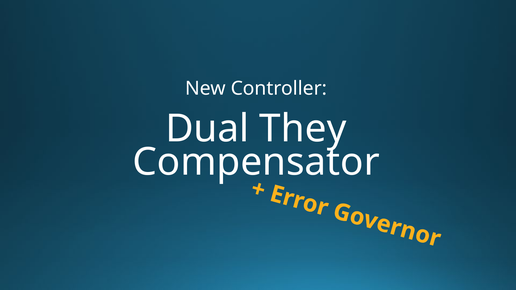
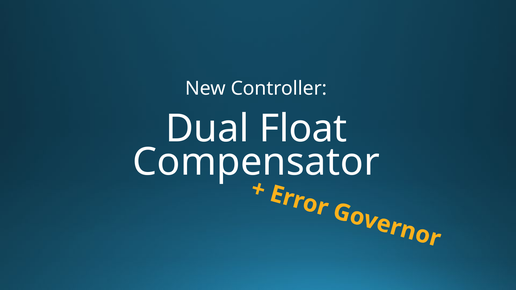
They: They -> Float (303, 129)
